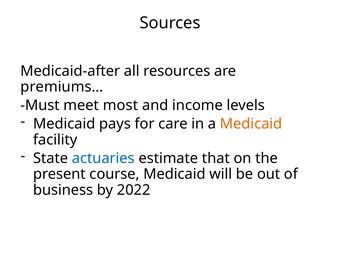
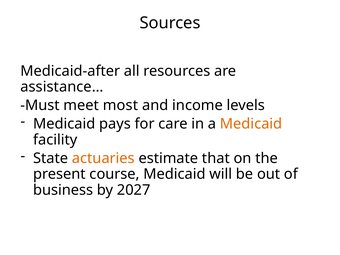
premiums…: premiums… -> assistance… (62, 87)
actuaries colour: blue -> orange (103, 158)
2022: 2022 -> 2027 (134, 190)
